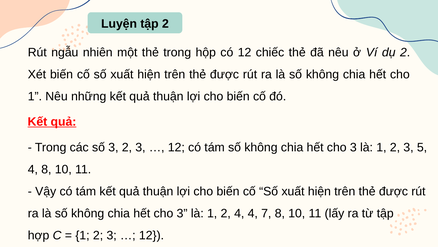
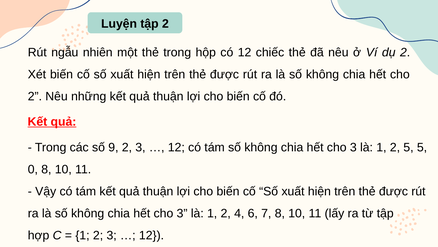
1: 1 -> 2 (35, 96)
số 3: 3 -> 9 (113, 147)
là 1 2 3: 3 -> 5 (408, 147)
4: 4 -> 0 (33, 169)
4 4: 4 -> 6 (253, 213)
